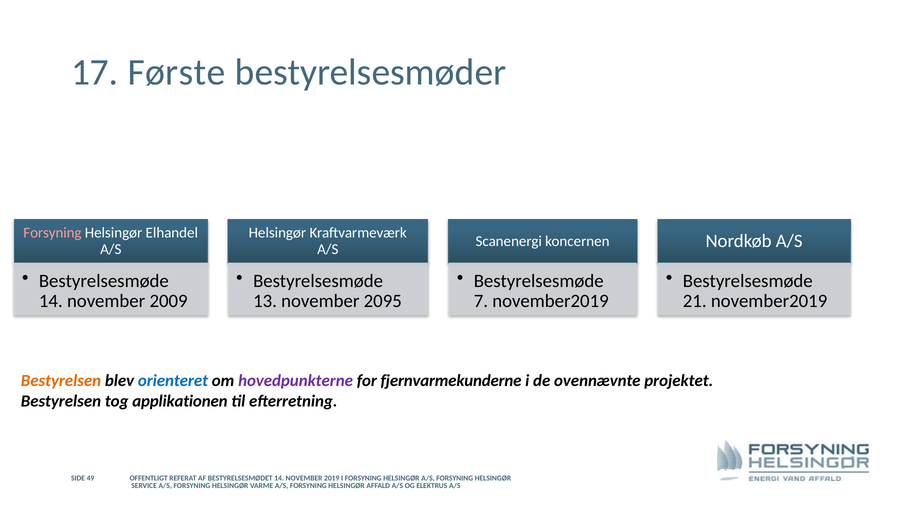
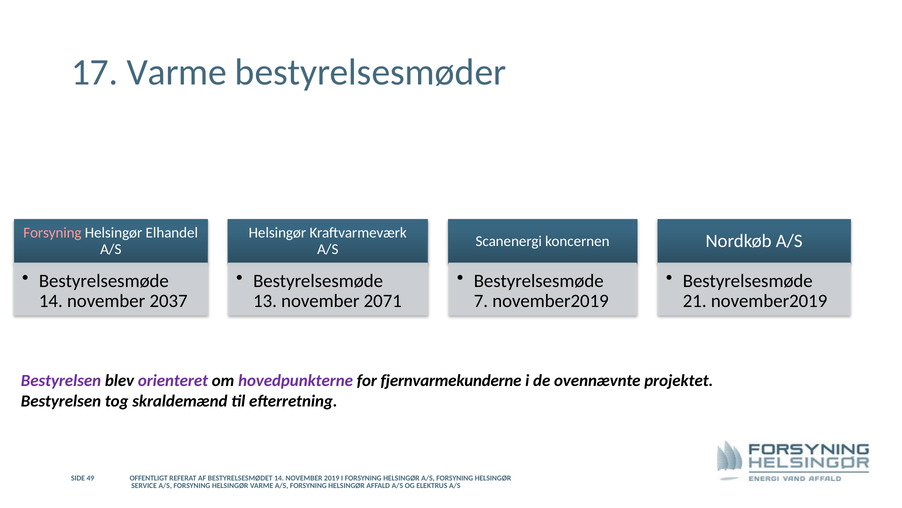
17 Første: Første -> Varme (177, 72)
2009: 2009 -> 2037 (169, 301)
2095: 2095 -> 2071 (383, 301)
Bestyrelsen colour: orange -> purple (61, 380)
orienteret colour: blue -> purple (173, 380)
applikationen: applikationen -> skraldemænd (180, 400)
